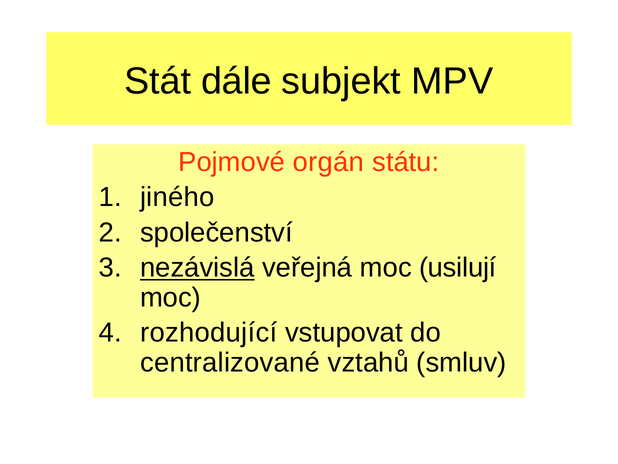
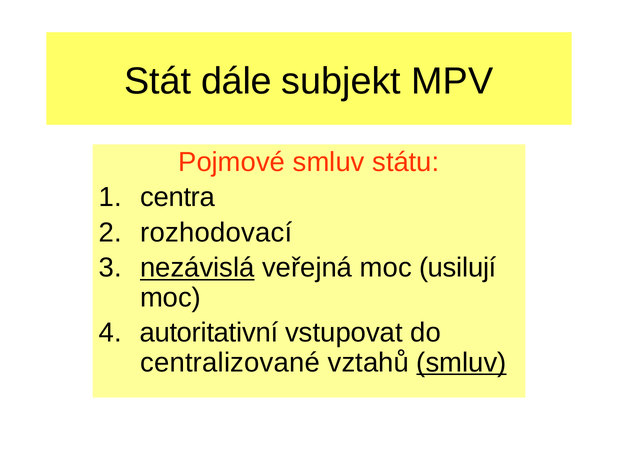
Pojmové orgán: orgán -> smluv (329, 162)
jiného: jiného -> centra (178, 197)
společenství: společenství -> rozhodovací (216, 232)
rozhodující: rozhodující -> autoritativní (209, 332)
smluv underline: none -> present (462, 362)
